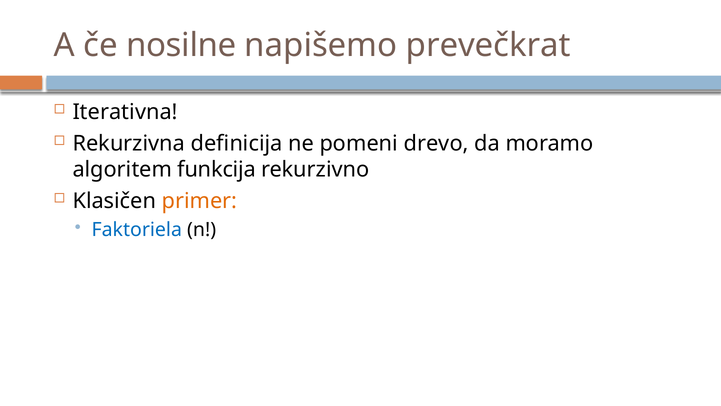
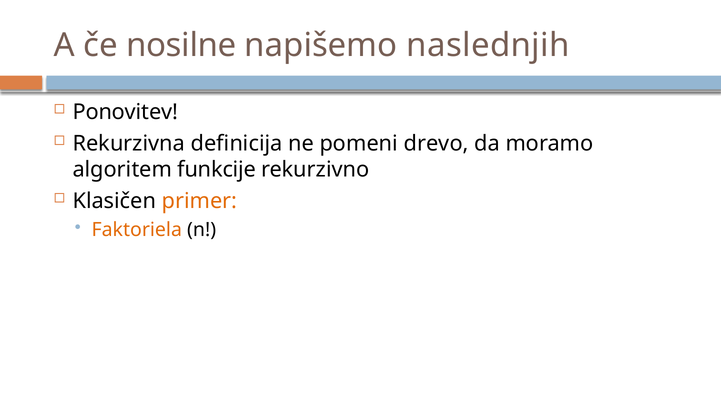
prevečkrat: prevečkrat -> naslednjih (488, 45)
Iterativna: Iterativna -> Ponovitev (125, 112)
funkcija: funkcija -> funkcije (217, 169)
Faktoriela colour: blue -> orange (137, 230)
